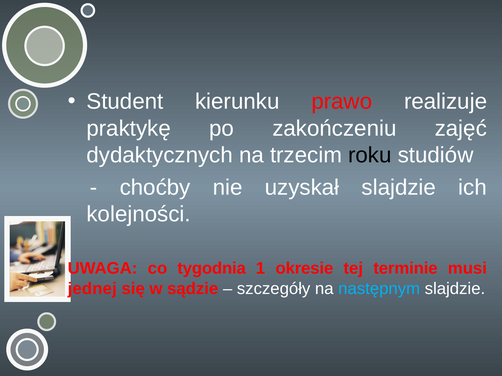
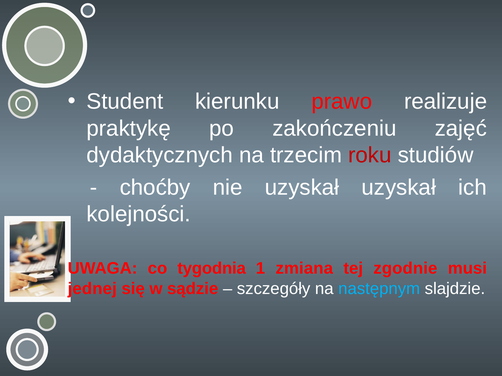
roku colour: black -> red (370, 155)
uzyskał slajdzie: slajdzie -> uzyskał (399, 188)
okresie: okresie -> zmiana (304, 269)
terminie: terminie -> zgodnie (405, 269)
